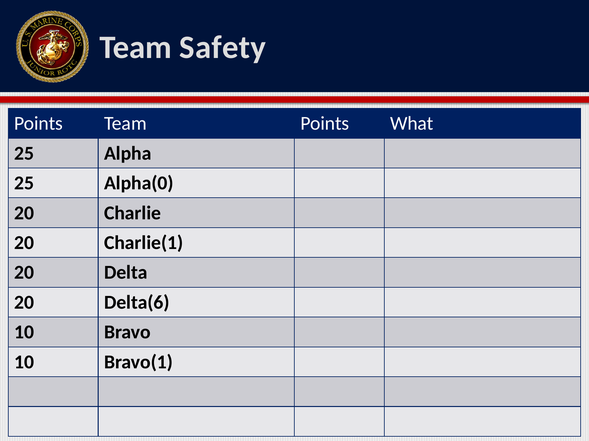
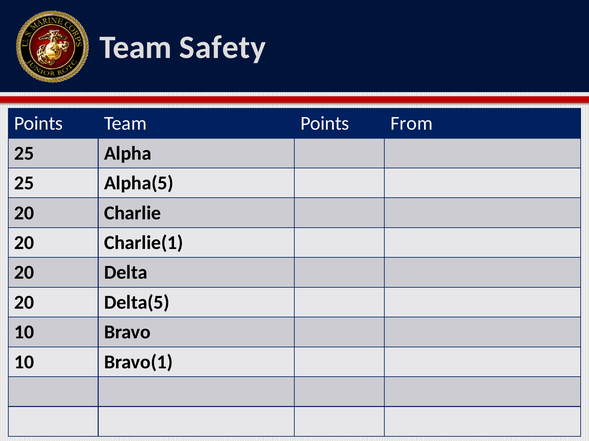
What: What -> From (412, 124)
Alpha(0: Alpha(0 -> Alpha(5 (139, 183)
Delta(6: Delta(6 -> Delta(5 (137, 303)
